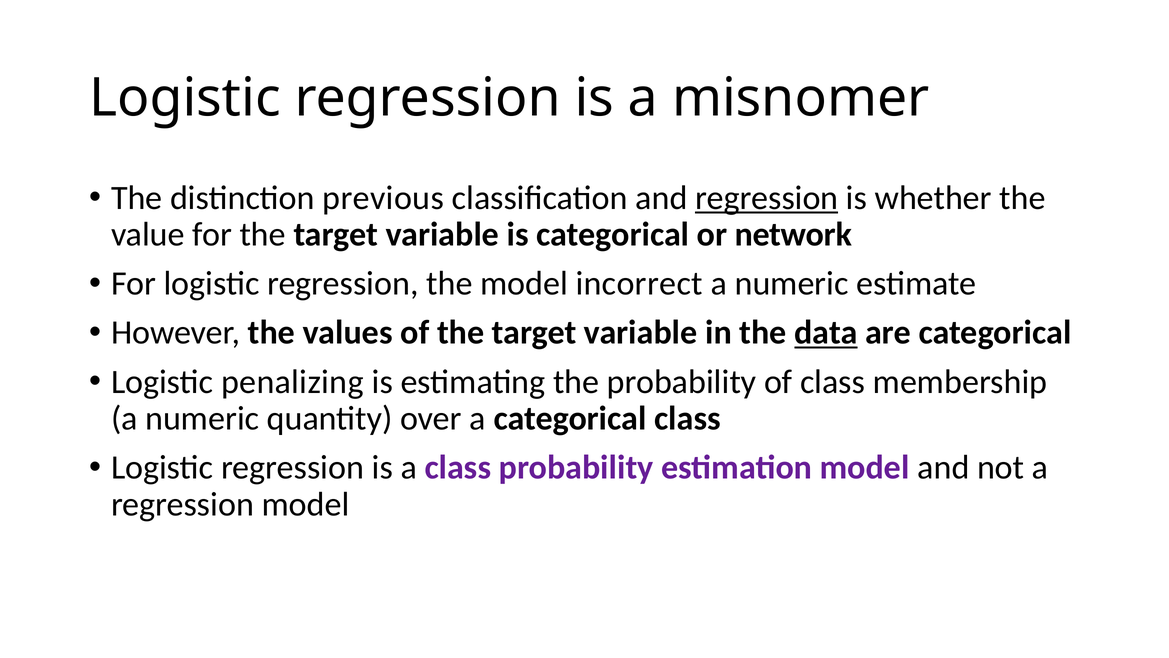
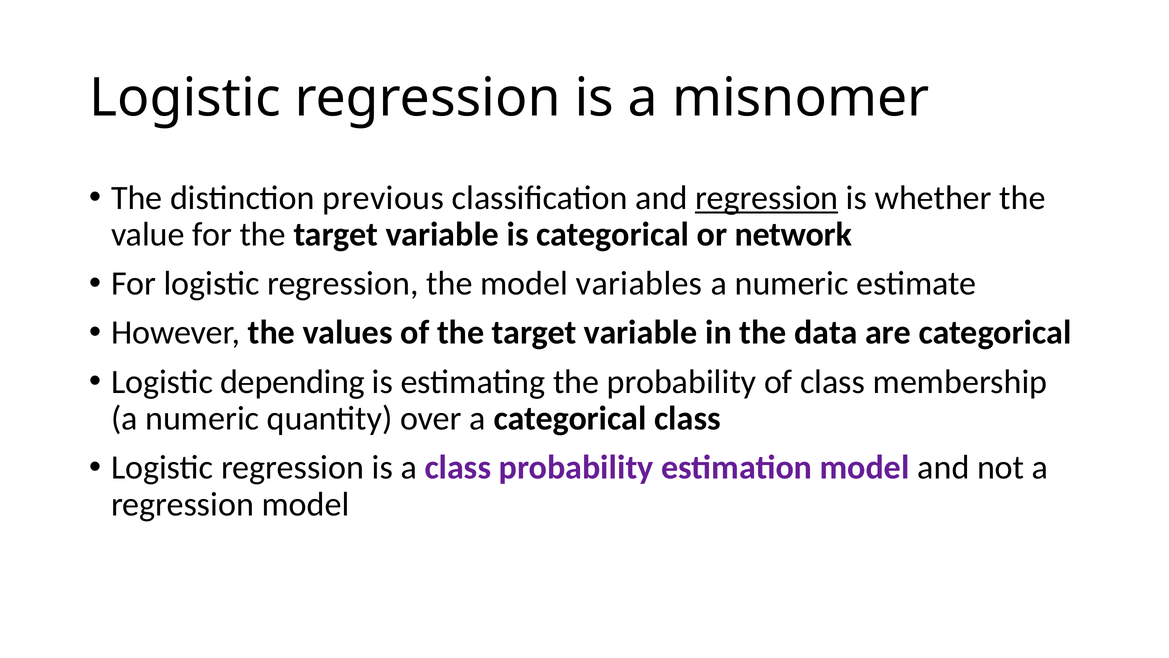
incorrect: incorrect -> variables (639, 283)
data underline: present -> none (826, 333)
penalizing: penalizing -> depending (293, 382)
